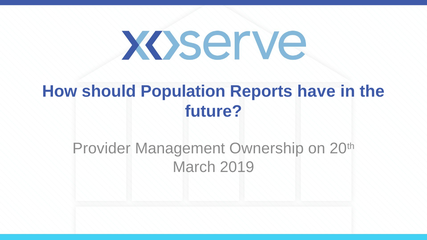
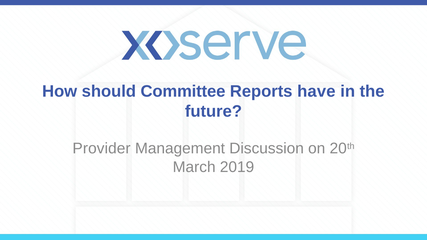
Population: Population -> Committee (183, 92)
Ownership: Ownership -> Discussion (267, 149)
